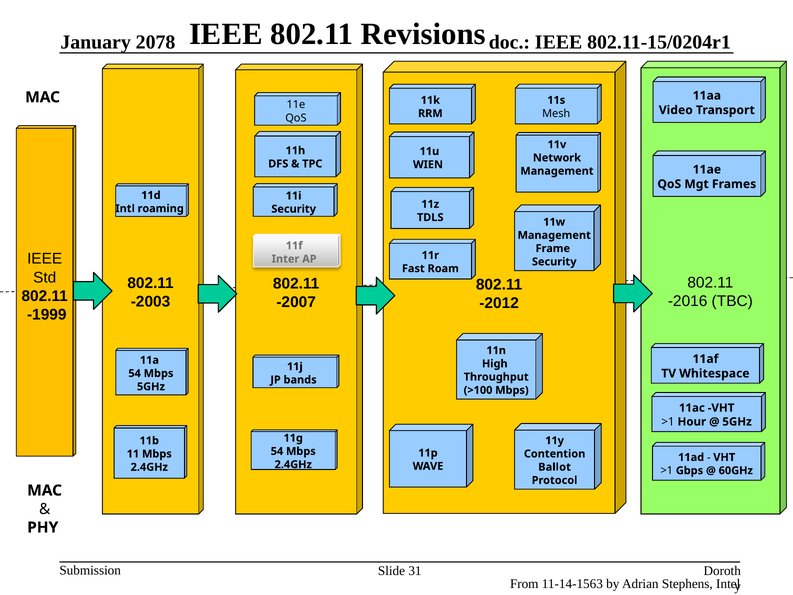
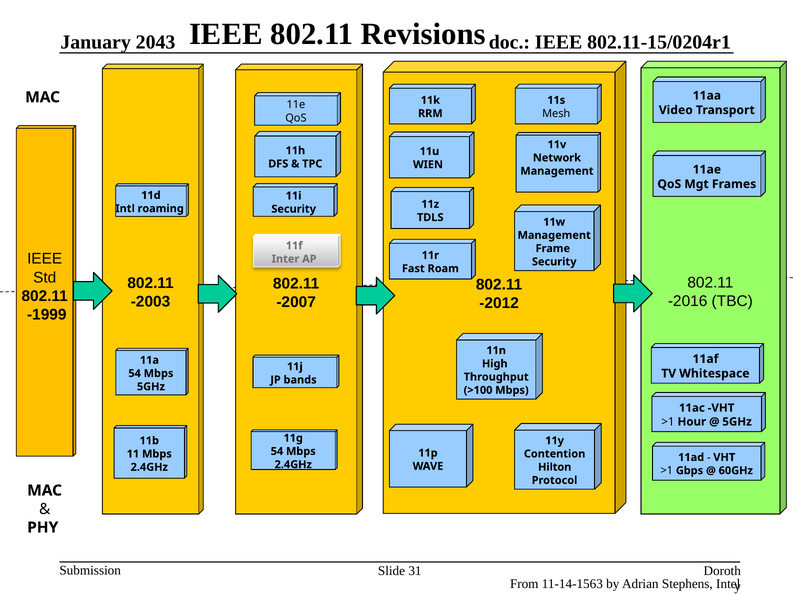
2078: 2078 -> 2043 (156, 42)
Ballot: Ballot -> Hilton (555, 467)
